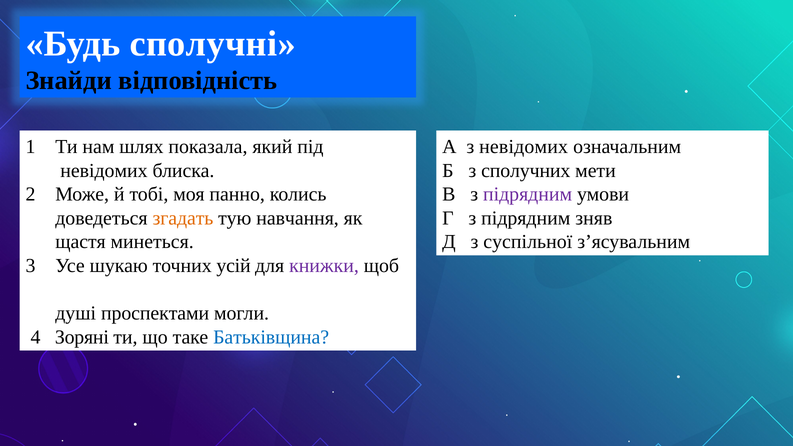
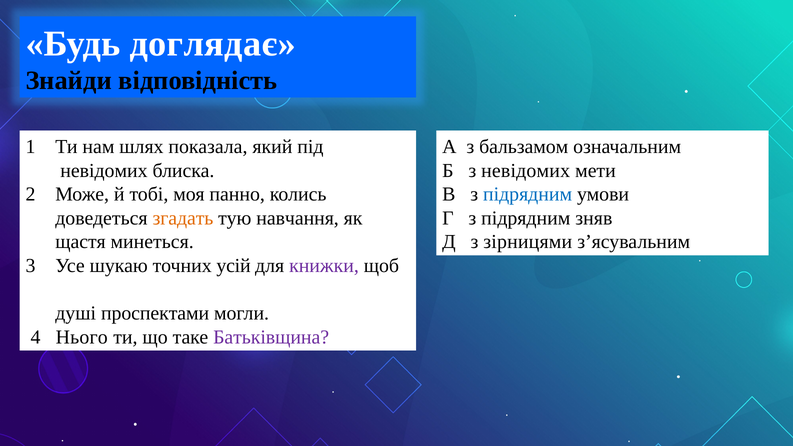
сполучні: сполучні -> доглядає (213, 44)
з невідомих: невідомих -> бальзамом (524, 147)
з сполучних: сполучних -> невідомих (526, 171)
підрядним colour: purple -> blue (528, 194)
суспільної: суспільної -> зірницями (528, 242)
Зоряні: Зоряні -> Нього (82, 337)
Батьківщина colour: blue -> purple (271, 337)
